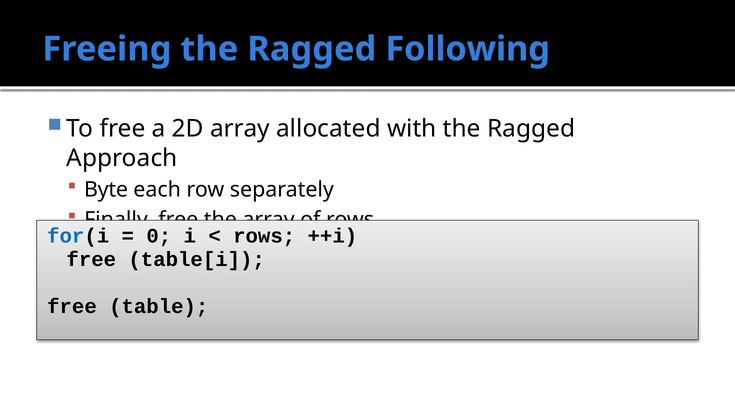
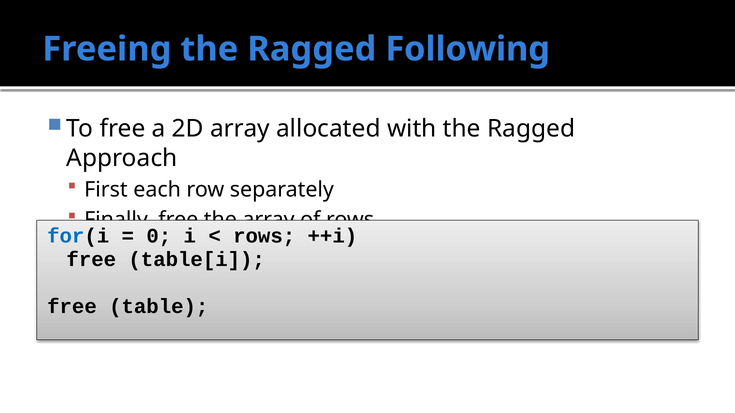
Byte: Byte -> First (106, 190)
